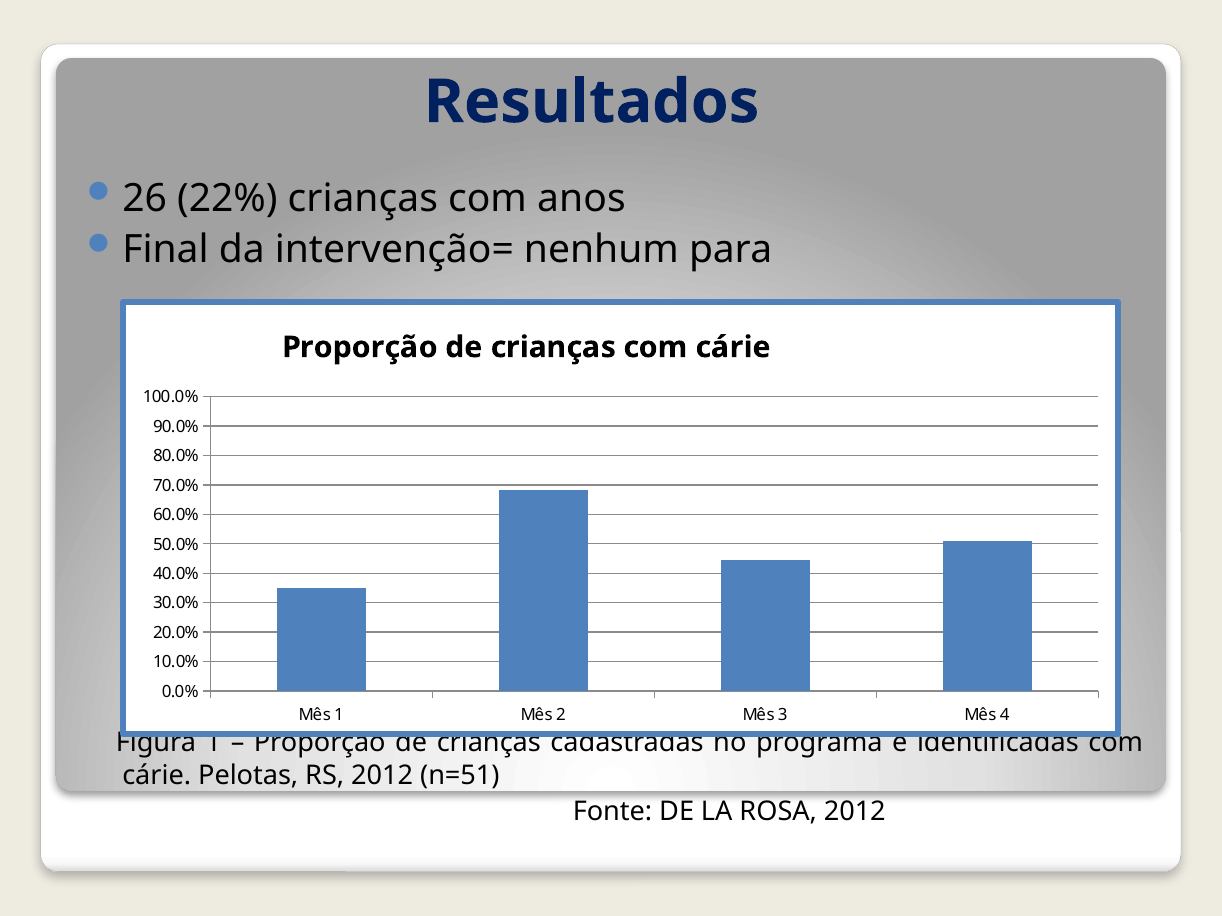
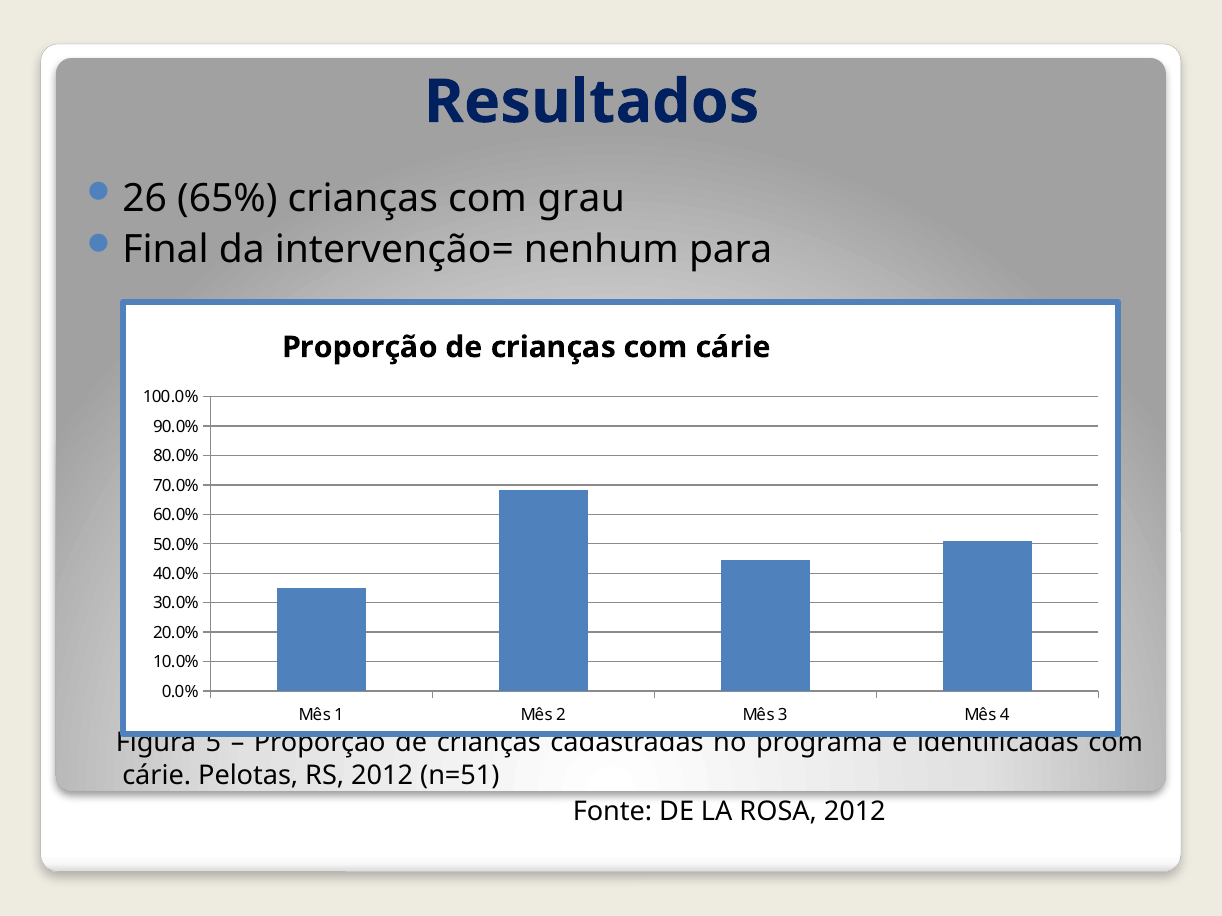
22%: 22% -> 65% (227, 198)
anos: anos -> grau (581, 198)
Figura 1: 1 -> 5 (213, 743)
